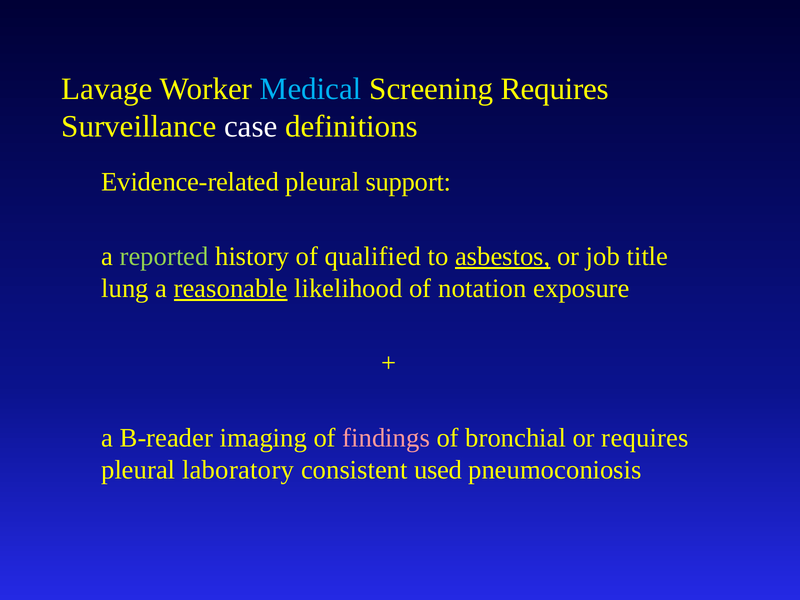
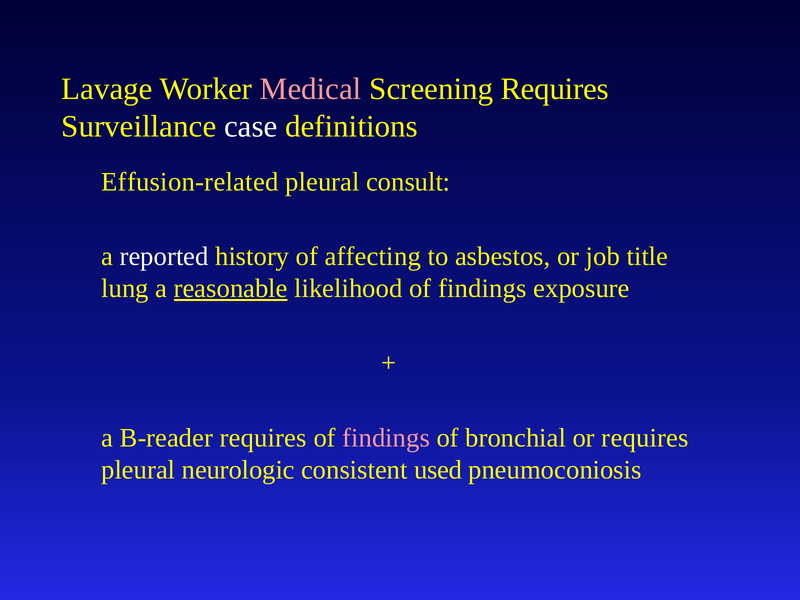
Medical colour: light blue -> pink (311, 89)
Evidence-related: Evidence-related -> Effusion-related (190, 182)
support: support -> consult (408, 182)
reported colour: light green -> white (164, 257)
qualified: qualified -> affecting (373, 257)
asbestos underline: present -> none (503, 257)
likelihood of notation: notation -> findings (482, 289)
B-reader imaging: imaging -> requires (263, 438)
laboratory: laboratory -> neurologic (238, 470)
